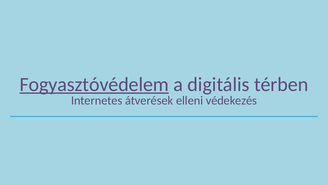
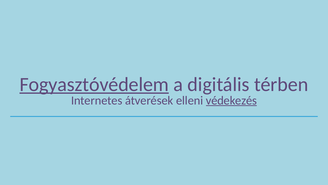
védekezés underline: none -> present (231, 100)
